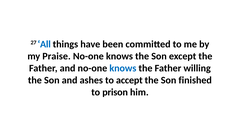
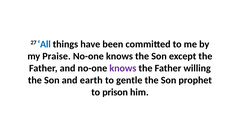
knows colour: blue -> purple (123, 68)
ashes: ashes -> earth (91, 80)
accept: accept -> gentle (129, 80)
finished: finished -> prophet (195, 80)
